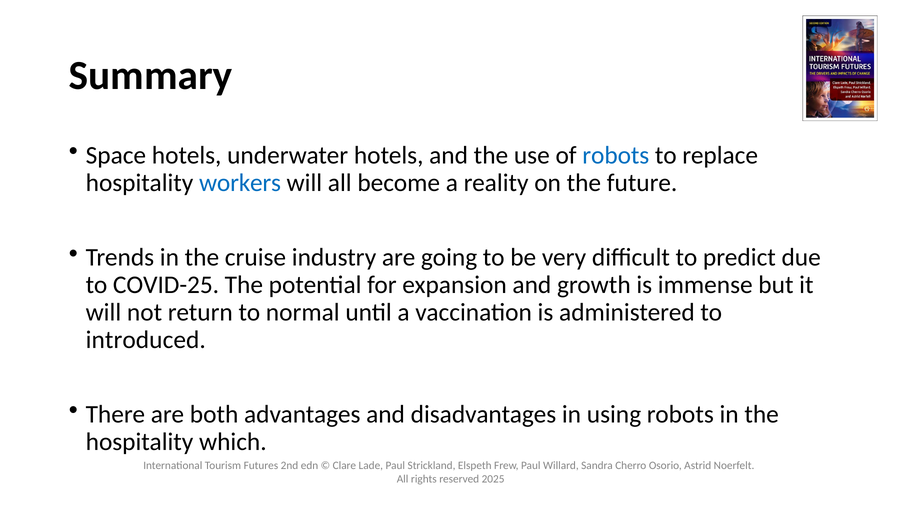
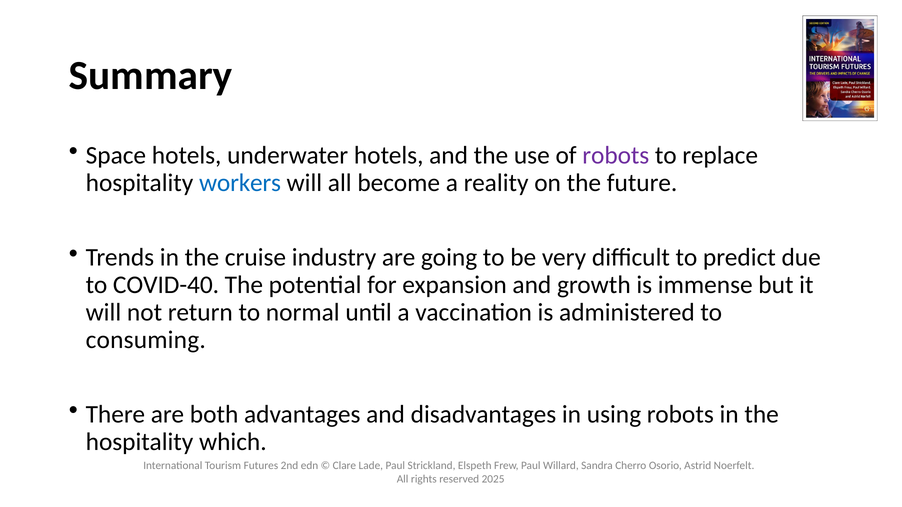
robots colour: blue -> purple (616, 155)
COVID-25: COVID-25 -> COVID-40 (166, 285)
introduced: introduced -> consuming (146, 340)
